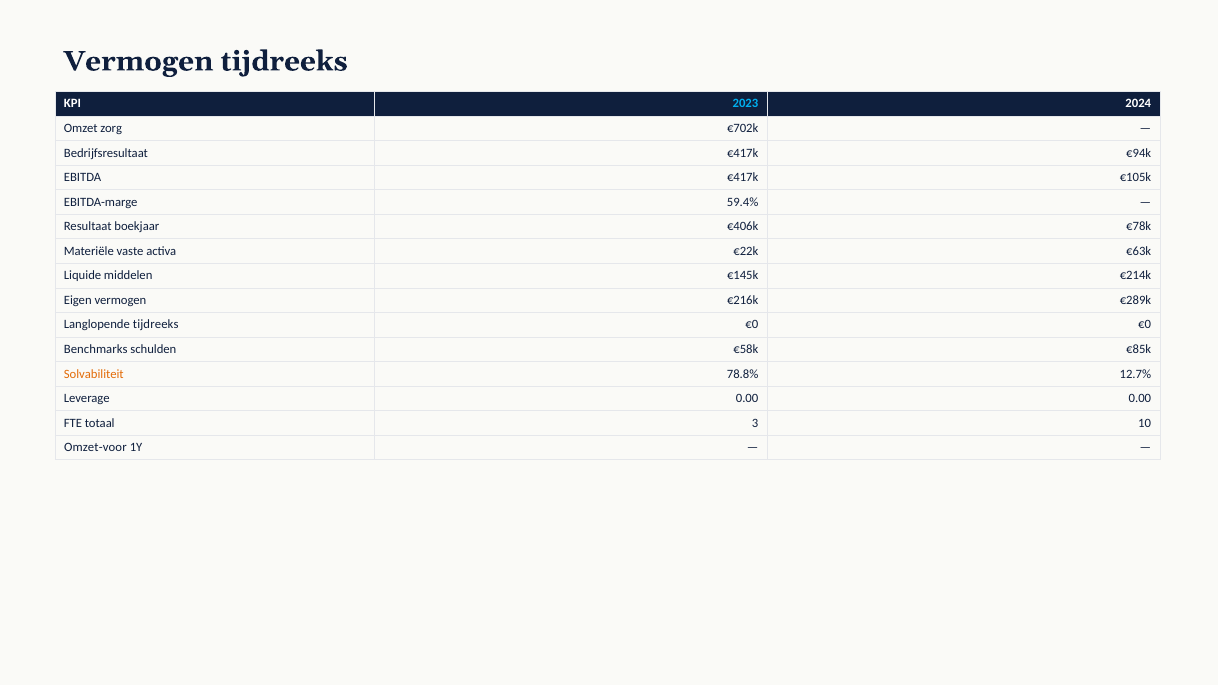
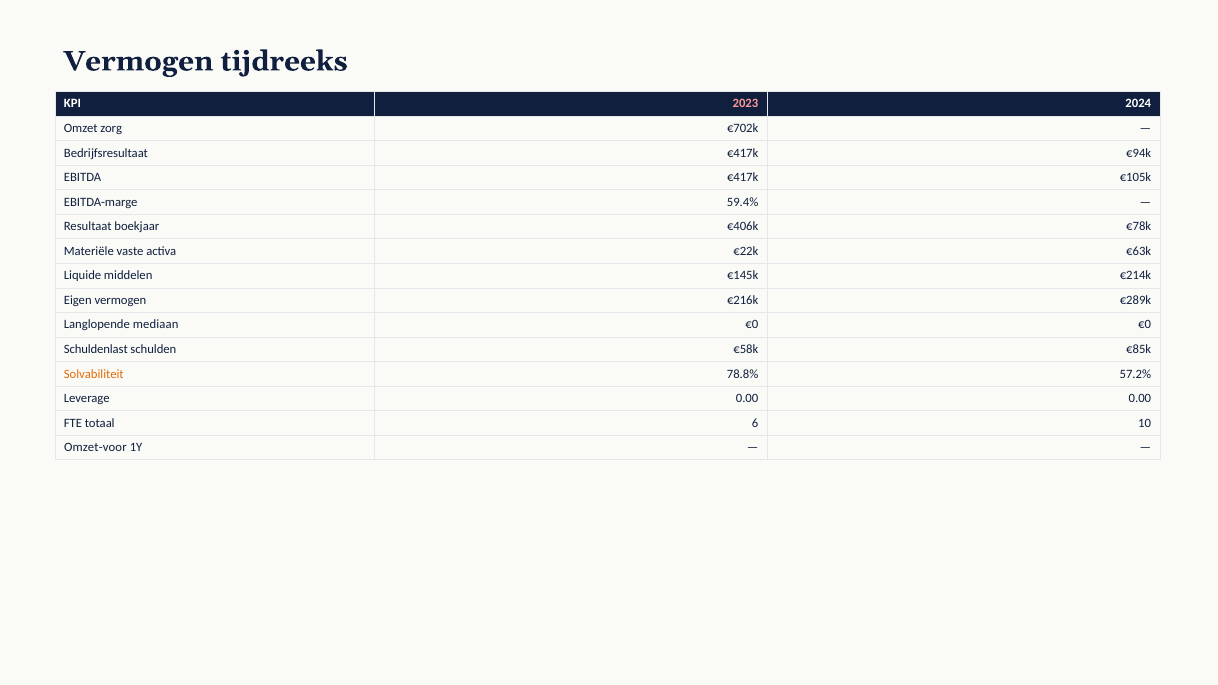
2023 colour: light blue -> pink (745, 104)
Langlopende tijdreeks: tijdreeks -> mediaan (156, 325)
Benchmarks: Benchmarks -> Schuldenlast (96, 349)
12.7%: 12.7% -> 57.2% (1135, 374)
3: 3 -> 6 (755, 423)
